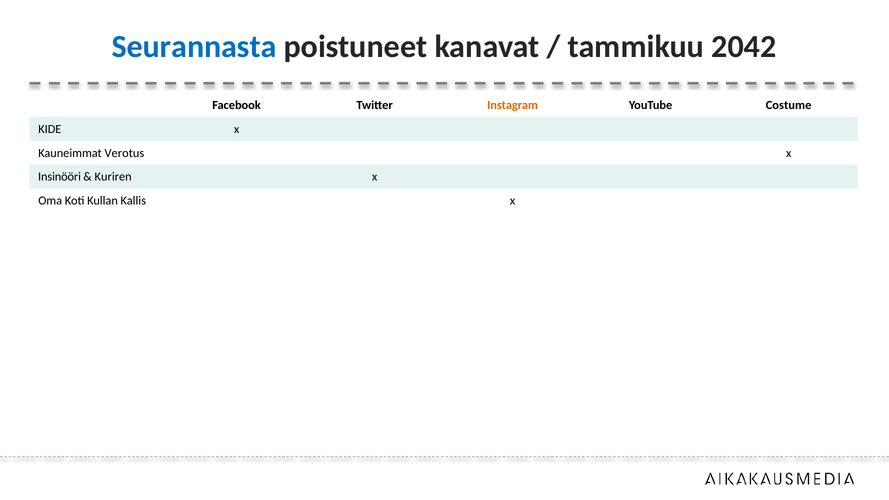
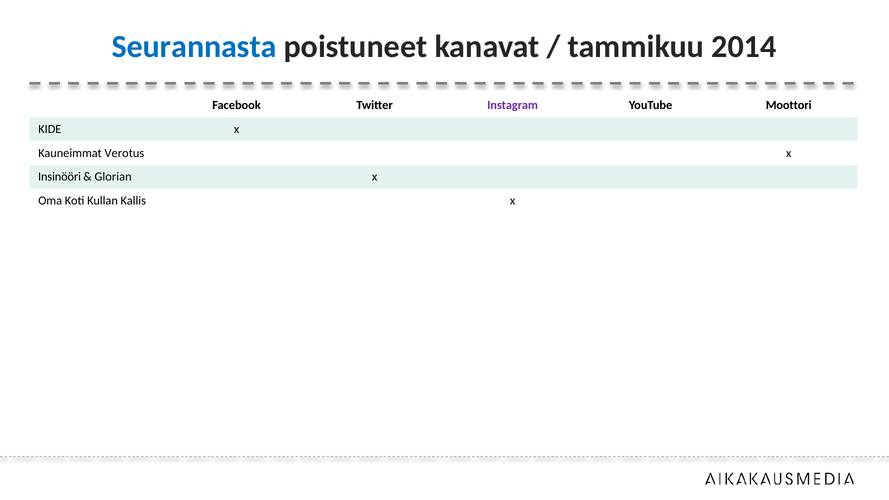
2042: 2042 -> 2014 (744, 46)
Instagram colour: orange -> purple (513, 105)
Costume: Costume -> Moottori (789, 105)
Kuriren: Kuriren -> Glorian (113, 177)
